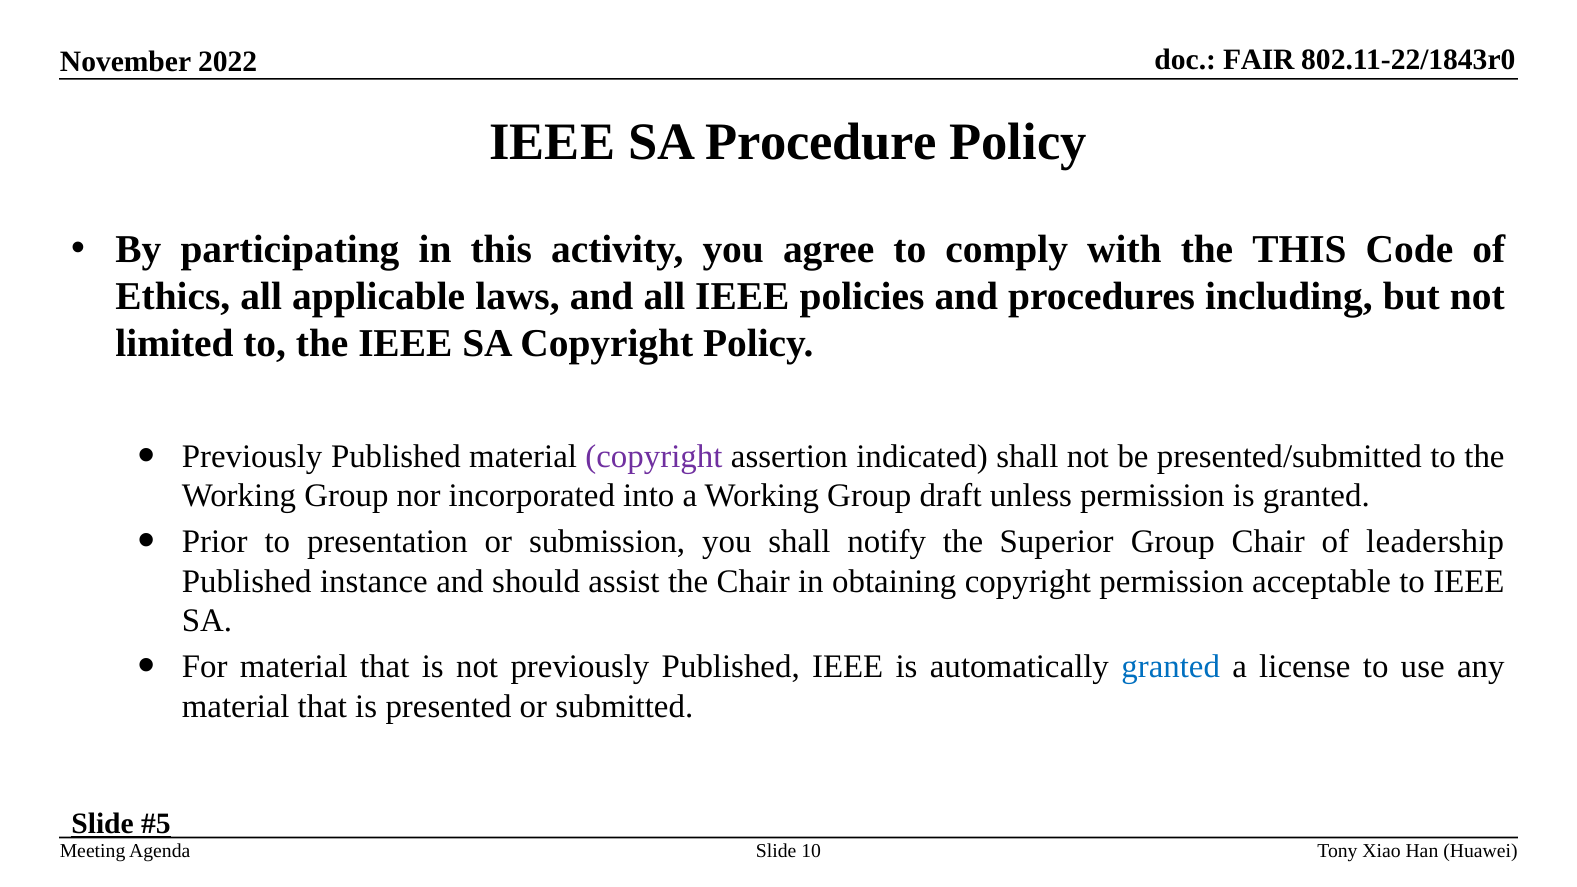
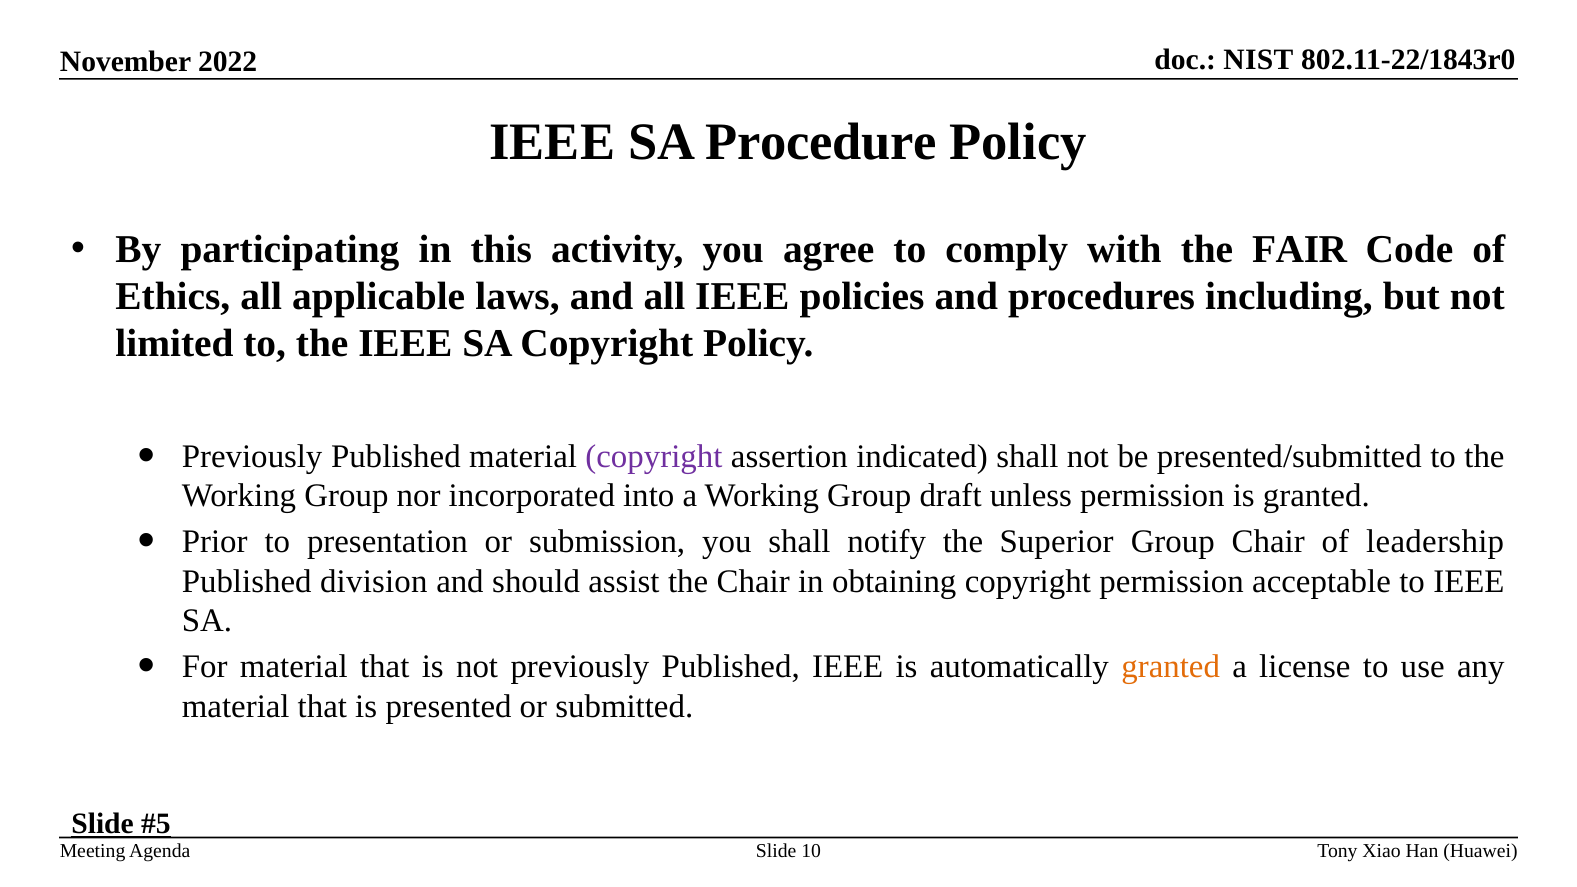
FAIR: FAIR -> NIST (1258, 59)
the THIS: THIS -> FAIR (1300, 249)
instance: instance -> division (374, 581)
granted colour: blue -> orange (1171, 667)
